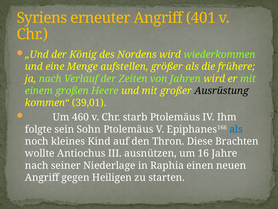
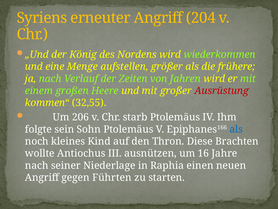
401: 401 -> 204 (201, 18)
Ausrüstung colour: black -> red (222, 91)
39,01: 39,01 -> 32,55 (89, 103)
460: 460 -> 206 (80, 117)
Heiligen: Heiligen -> Führten (112, 177)
